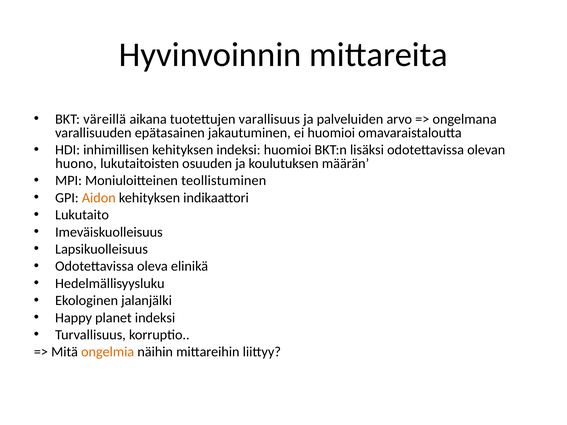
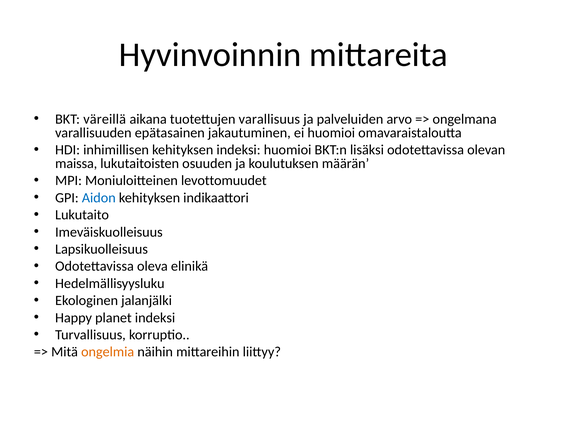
huono: huono -> maissa (76, 164)
teollistuminen: teollistuminen -> levottomuudet (224, 181)
Aidon colour: orange -> blue (99, 198)
